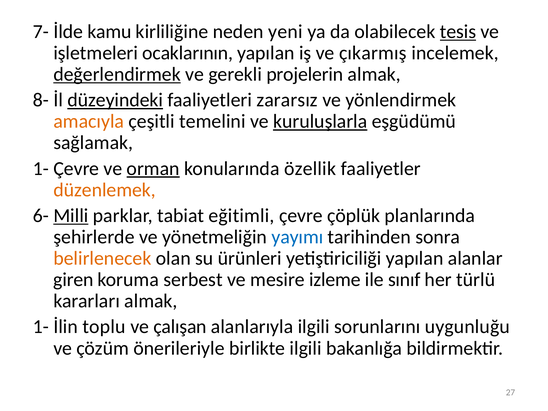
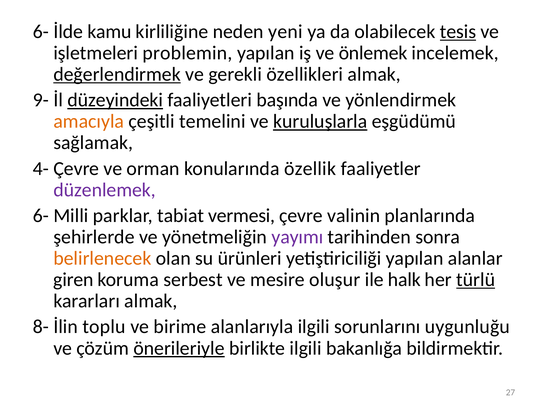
7-: 7- -> 6- (41, 32)
ocaklarının: ocaklarının -> problemin (187, 53)
çıkarmış: çıkarmış -> önlemek (373, 53)
projelerin: projelerin -> özellikleri (305, 74)
8-: 8- -> 9- (41, 100)
zararsız: zararsız -> başında (287, 100)
1-: 1- -> 4- (41, 169)
orman underline: present -> none (153, 169)
düzenlemek colour: orange -> purple (105, 190)
Milli underline: present -> none (71, 216)
eğitimli: eğitimli -> vermesi (242, 216)
çöplük: çöplük -> valinin (354, 216)
yayımı colour: blue -> purple (297, 237)
izleme: izleme -> oluşur (335, 280)
sınıf: sınıf -> halk (404, 280)
türlü underline: none -> present (476, 280)
1-: 1- -> 8- (41, 327)
çalışan: çalışan -> birime (180, 327)
önerileriyle underline: none -> present (179, 348)
